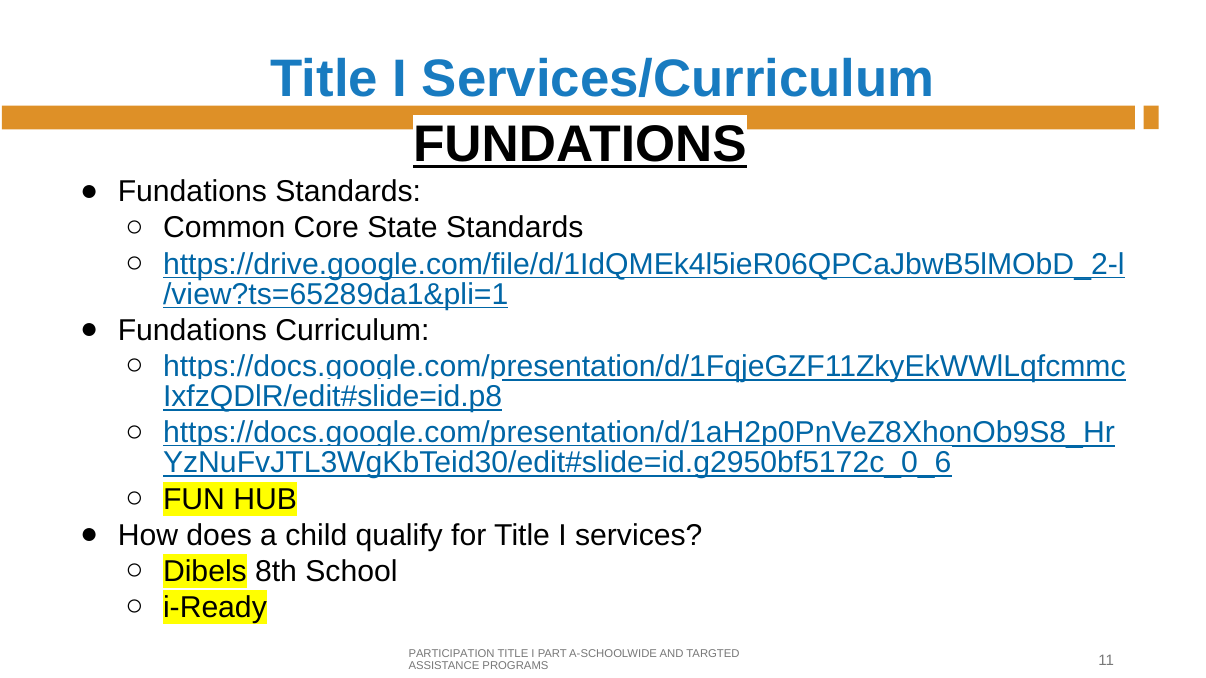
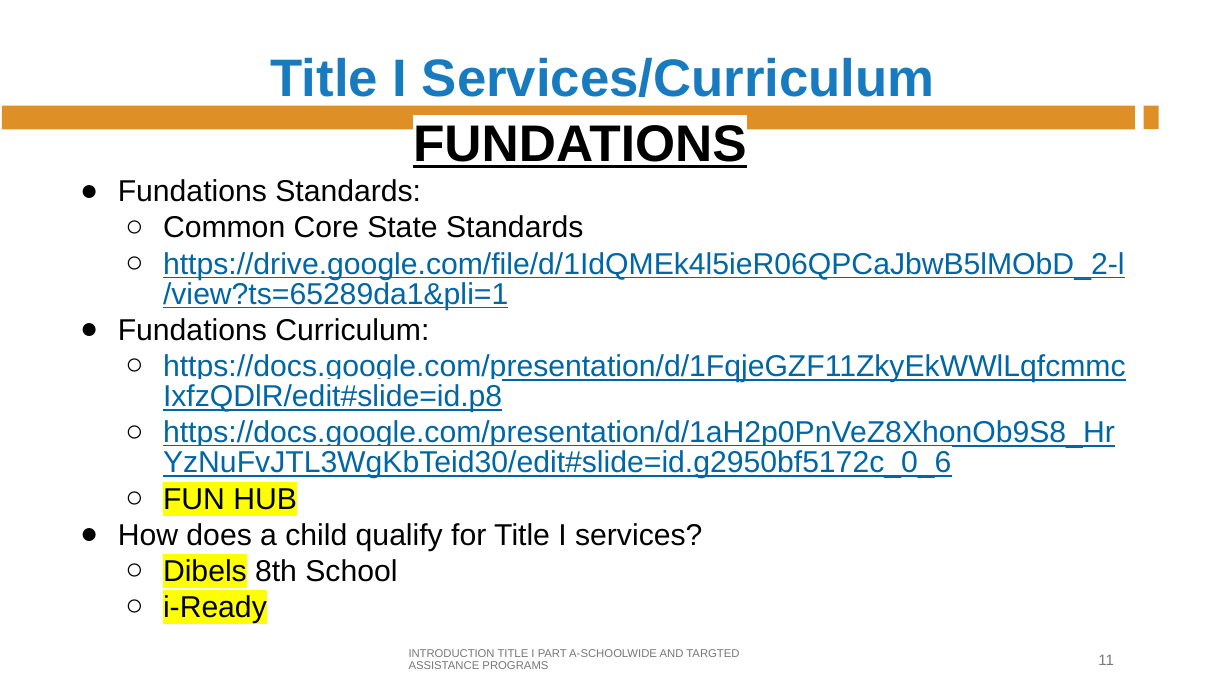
PARTICIPATION: PARTICIPATION -> INTRODUCTION (452, 654)
